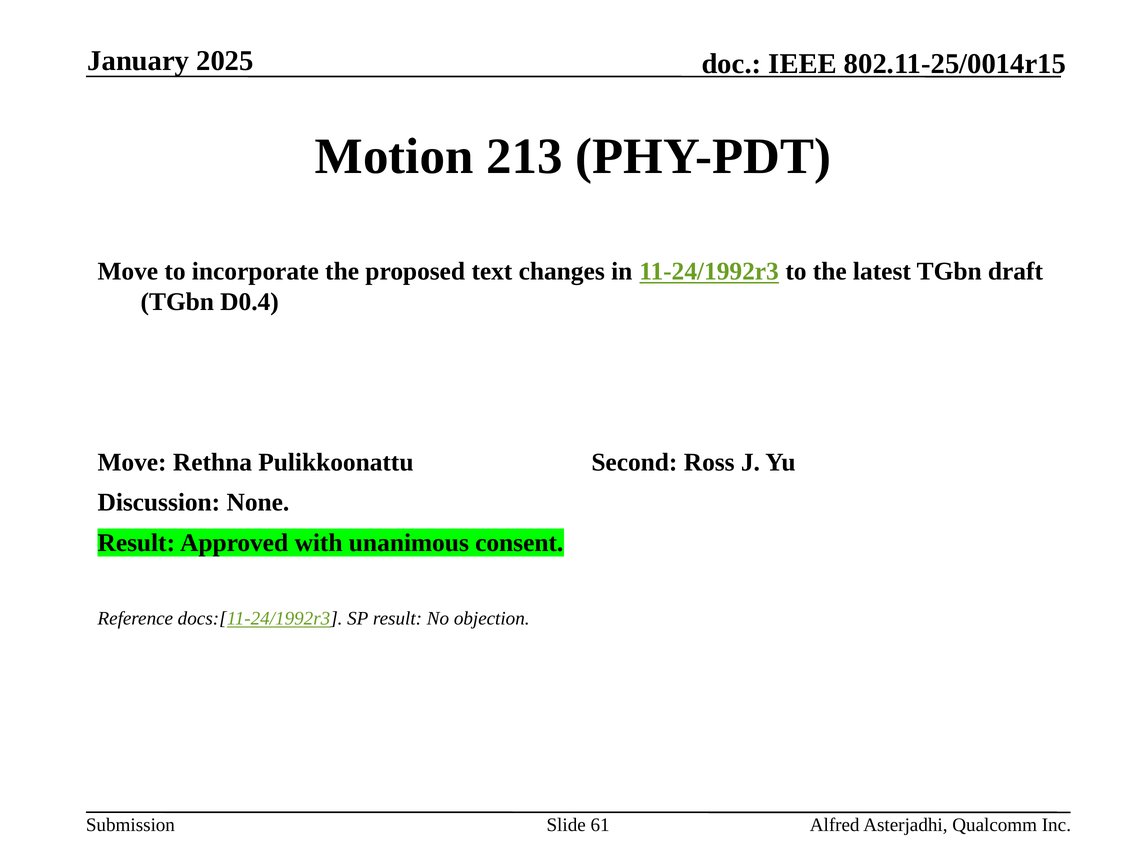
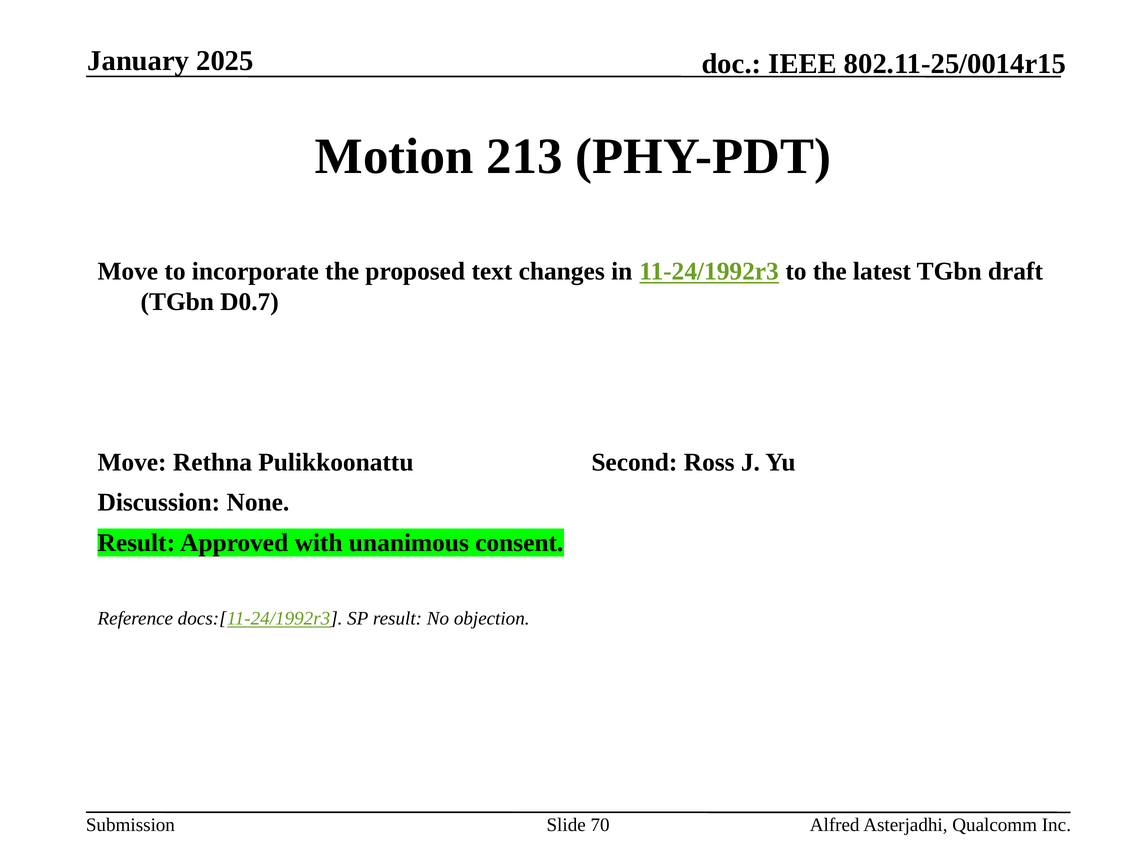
D0.4: D0.4 -> D0.7 (249, 302)
61: 61 -> 70 (600, 825)
